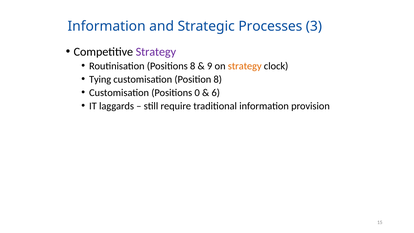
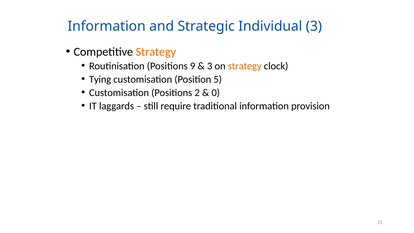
Processes: Processes -> Individual (270, 26)
Strategy colour: purple -> orange (156, 52)
Positions 8: 8 -> 9 (193, 66)
9: 9 -> 3 (210, 66)
Position 8: 8 -> 5 (218, 79)
0: 0 -> 2 (197, 93)
6: 6 -> 0 (216, 93)
